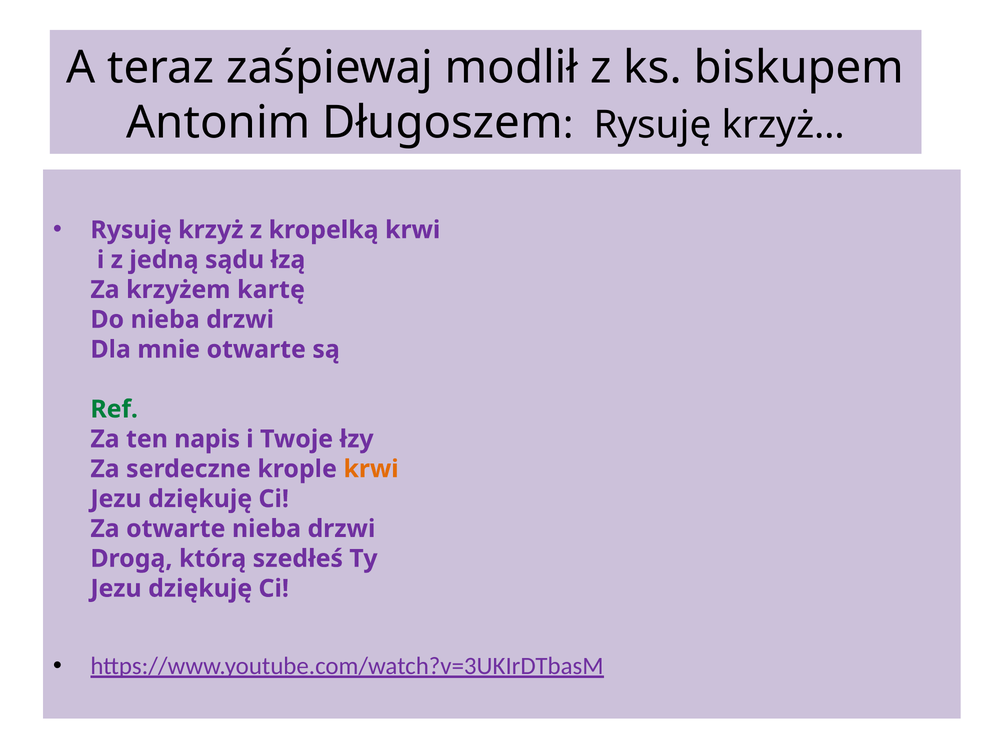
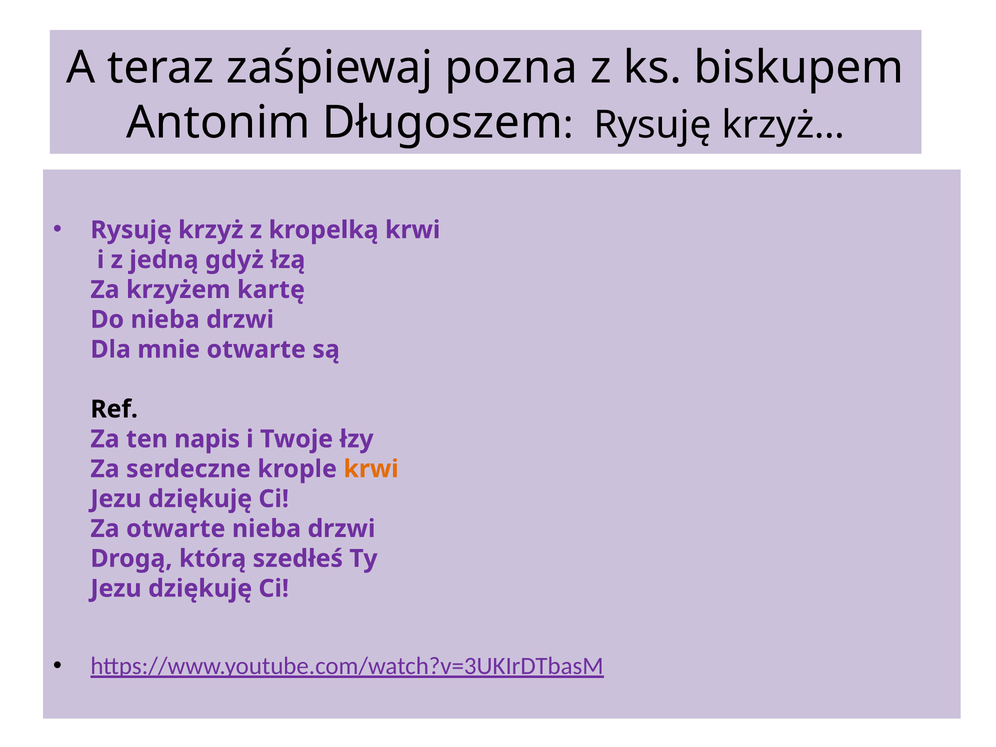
modlił: modlił -> pozna (511, 68)
sądu: sądu -> gdyż (234, 260)
Ref colour: green -> black (114, 409)
